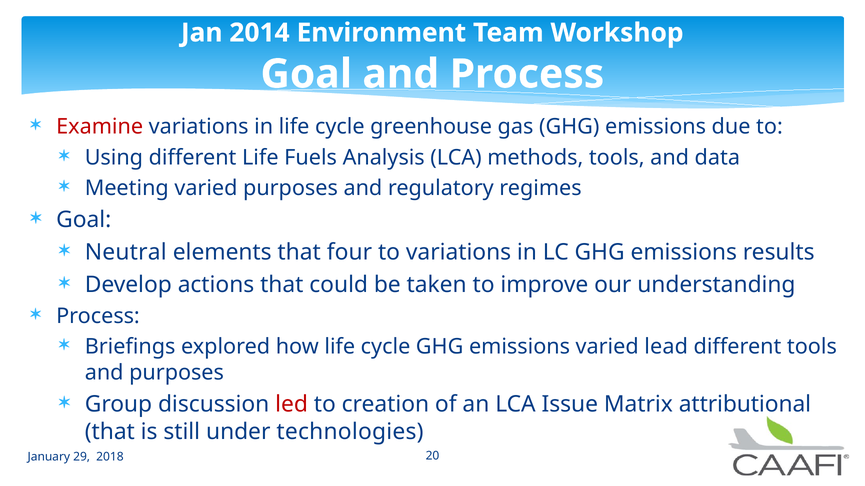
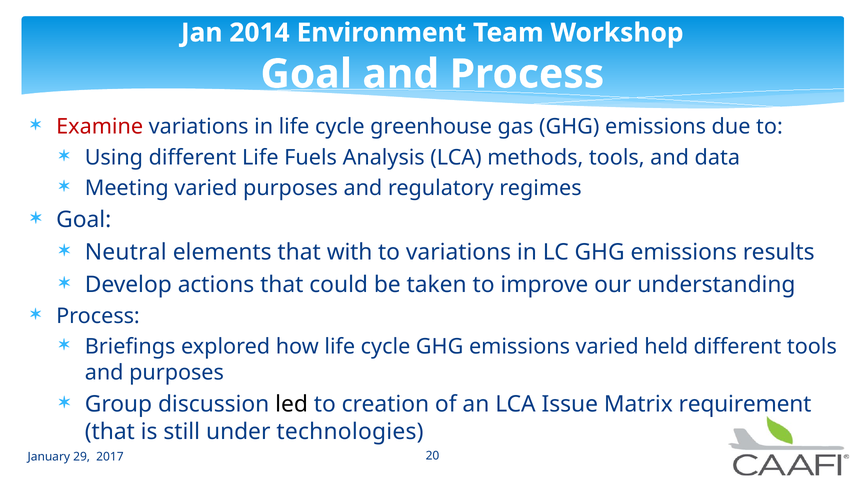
four: four -> with (350, 253)
lead: lead -> held (666, 347)
led colour: red -> black (292, 405)
attributional: attributional -> requirement (745, 405)
2018: 2018 -> 2017 (110, 457)
